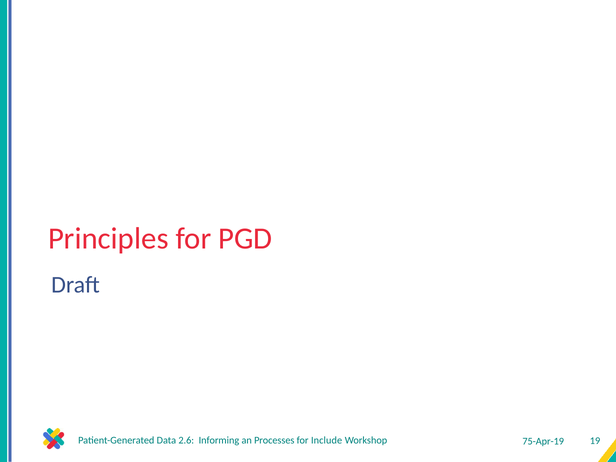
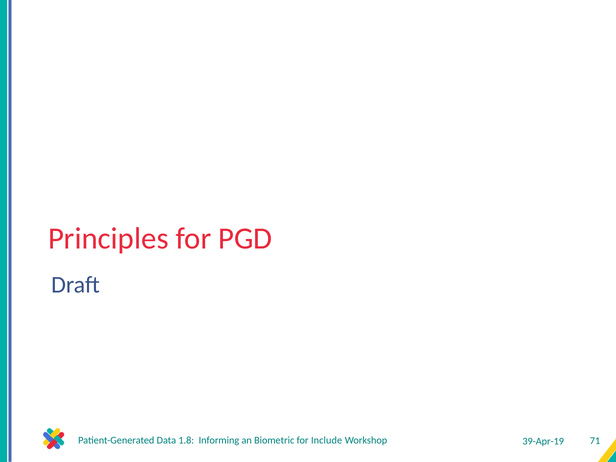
2.6: 2.6 -> 1.8 (186, 440)
Processes: Processes -> Biometric (274, 440)
19: 19 -> 71 (595, 441)
75-Apr-19: 75-Apr-19 -> 39-Apr-19 (543, 441)
